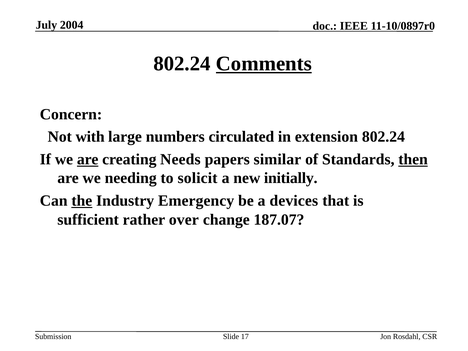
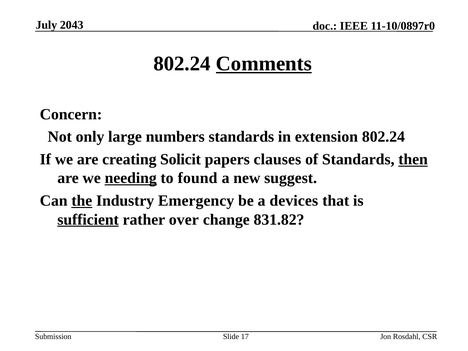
2004: 2004 -> 2043 (72, 25)
with: with -> only (90, 137)
numbers circulated: circulated -> standards (241, 137)
are underline: present -> none (88, 159)
Needs: Needs -> Solicit (181, 159)
similar: similar -> clauses (277, 159)
needing underline: none -> present (131, 178)
solicit: solicit -> found (198, 178)
initially: initially -> suggest (291, 178)
sufficient underline: none -> present (88, 220)
187.07: 187.07 -> 831.82 (279, 220)
